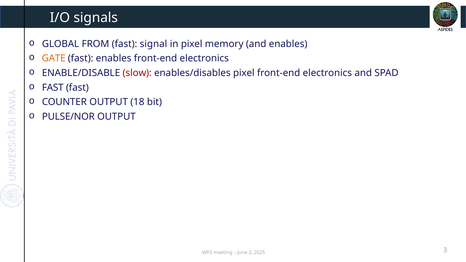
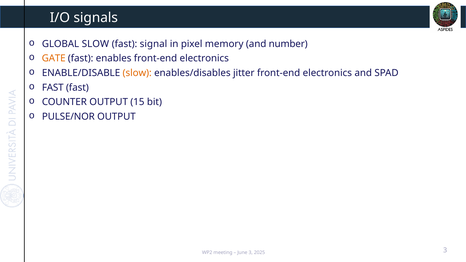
GLOBAL FROM: FROM -> SLOW (95, 44)
and enables: enables -> number (288, 44)
slow colour: red -> orange (137, 73)
enables/disables pixel: pixel -> jitter (244, 73)
18: 18 -> 15 (137, 102)
